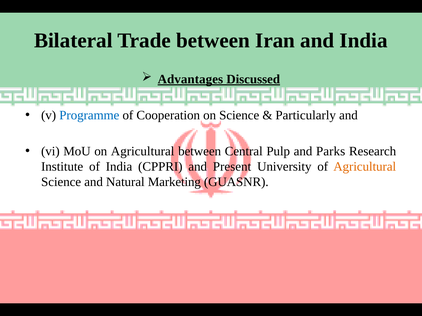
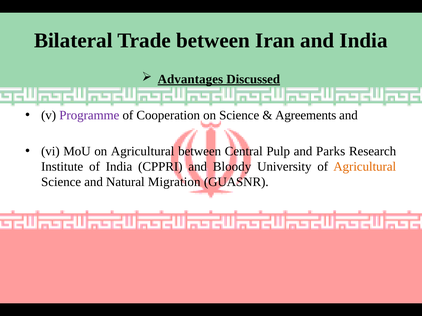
Programme colour: blue -> purple (89, 115)
Particularly: Particularly -> Agreements (306, 115)
Present: Present -> Bloody (232, 167)
Marketing: Marketing -> Migration (174, 182)
